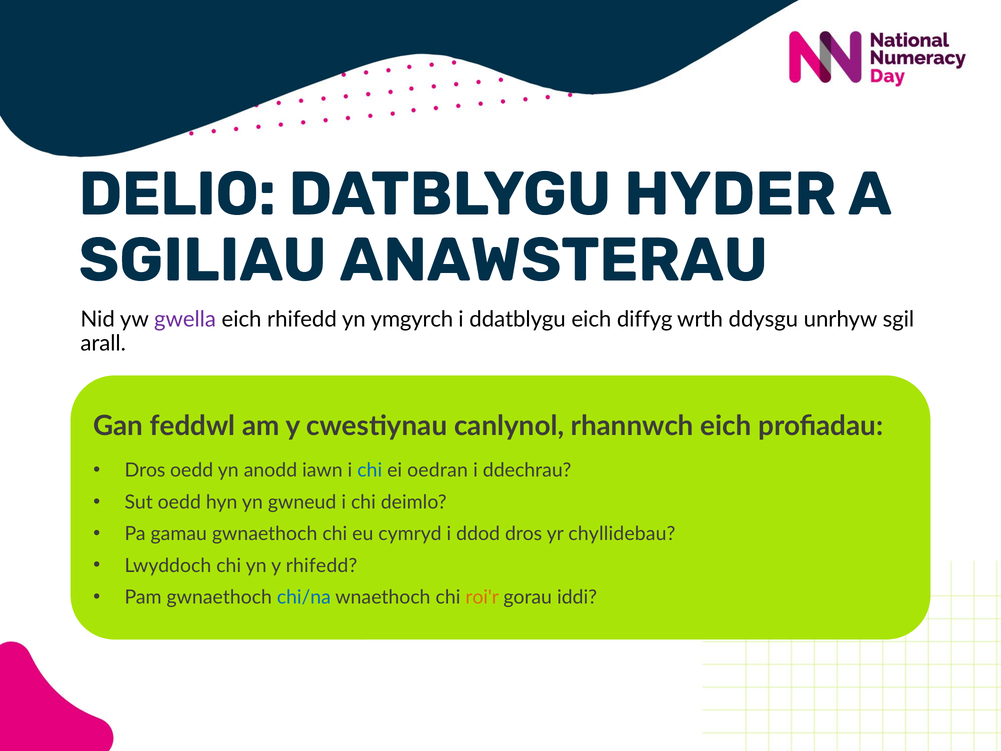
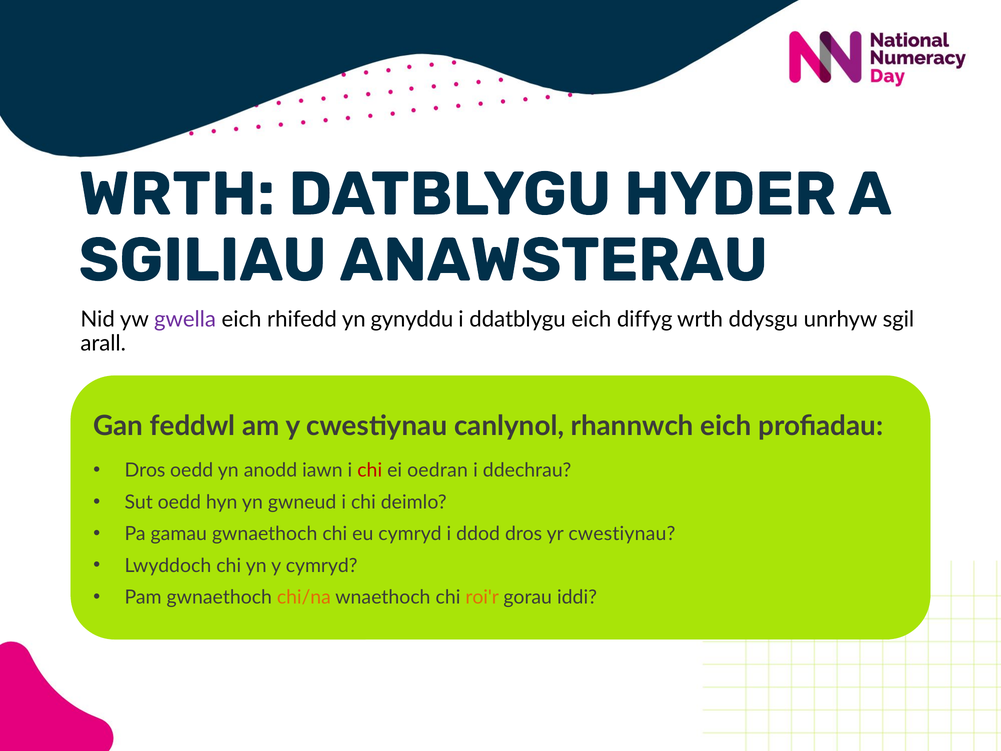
DELIO: DELIO -> WRTH (177, 194)
ymgyrch: ymgyrch -> gynyddu (412, 319)
chi colour: blue -> red (370, 470)
yr chyllidebau: chyllidebau -> cwestiynau (622, 534)
y rhifedd: rhifedd -> cymryd (322, 565)
chi/na colour: blue -> orange (304, 597)
